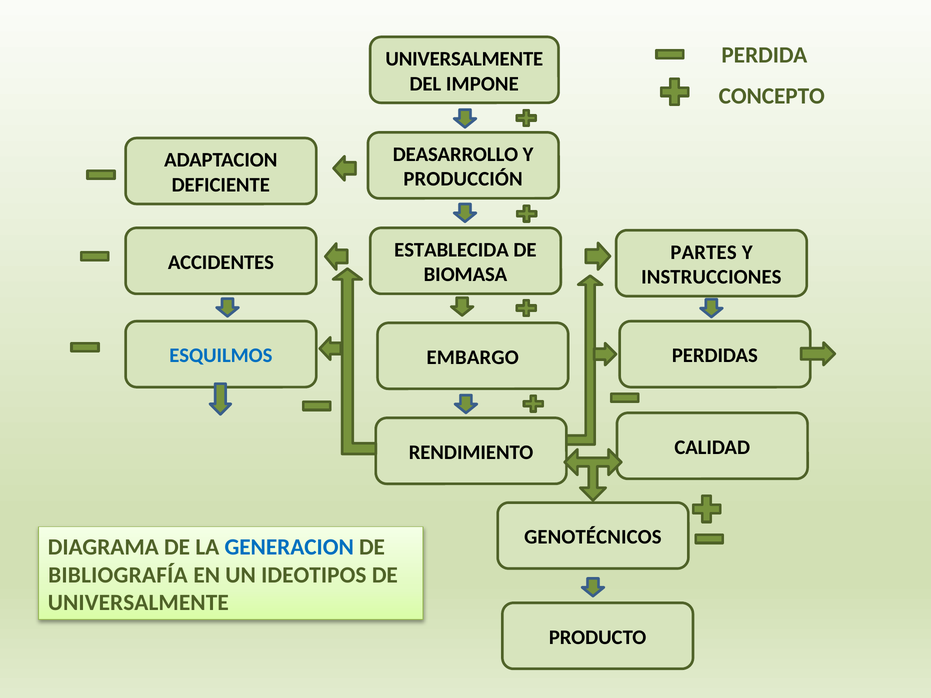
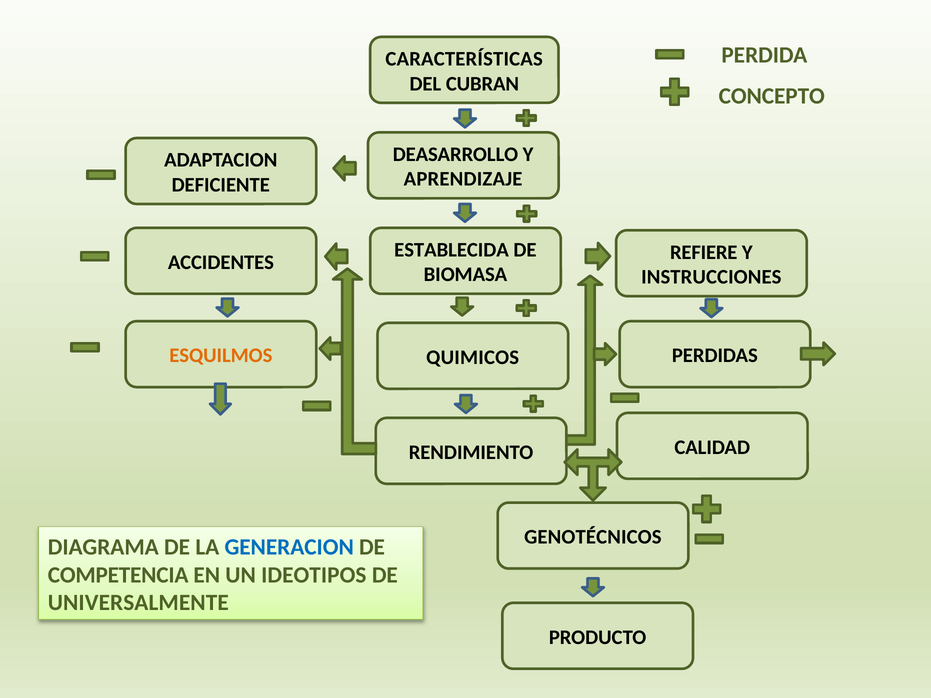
UNIVERSALMENTE: UNIVERSALMENTE -> CARACTERÍSTICAS (464, 59)
IMPONE: IMPONE -> CUBRAN (482, 84)
PRODUCCIÓN: PRODUCCIÓN -> APRENDIZAJE (463, 179)
PARTES: PARTES -> REFIERE (704, 252)
ESQUILMOS colour: blue -> orange (221, 356)
EMBARGO: EMBARGO -> QUIMICOS (473, 357)
BIBLIOGRAFÍA: BIBLIOGRAFÍA -> COMPETENCIA (118, 575)
